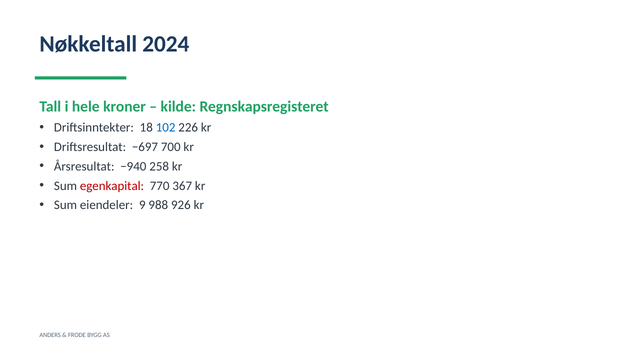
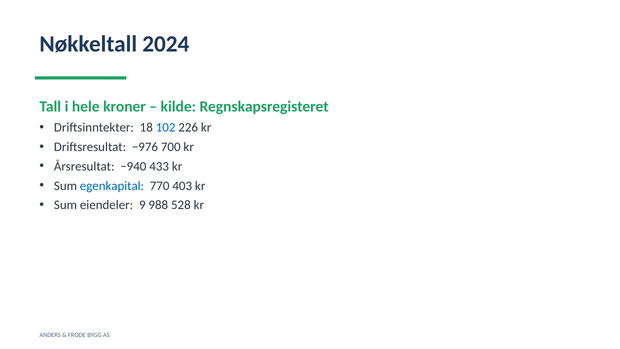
−697: −697 -> −976 (145, 147)
258: 258 -> 433 (159, 166)
egenkapital colour: red -> blue (112, 186)
367: 367 -> 403 (182, 186)
926: 926 -> 528 (181, 205)
